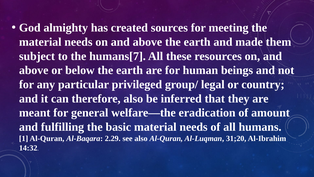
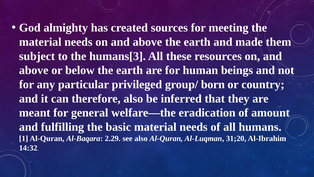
humans[7: humans[7 -> humans[3 (118, 56)
legal: legal -> born (213, 84)
